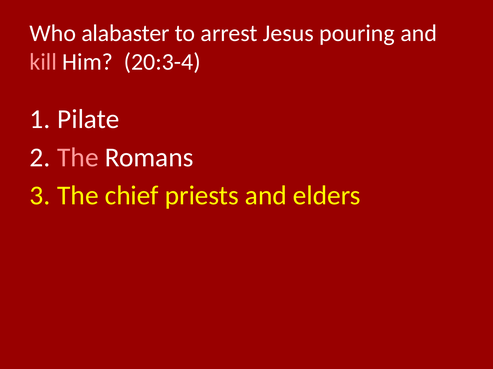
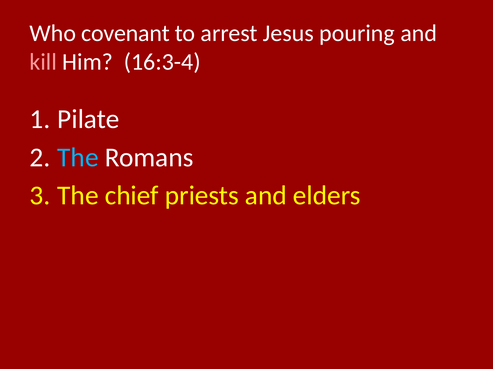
alabaster: alabaster -> covenant (126, 33)
20:3-4: 20:3-4 -> 16:3-4 (162, 62)
The colour: pink -> light blue (78, 158)
